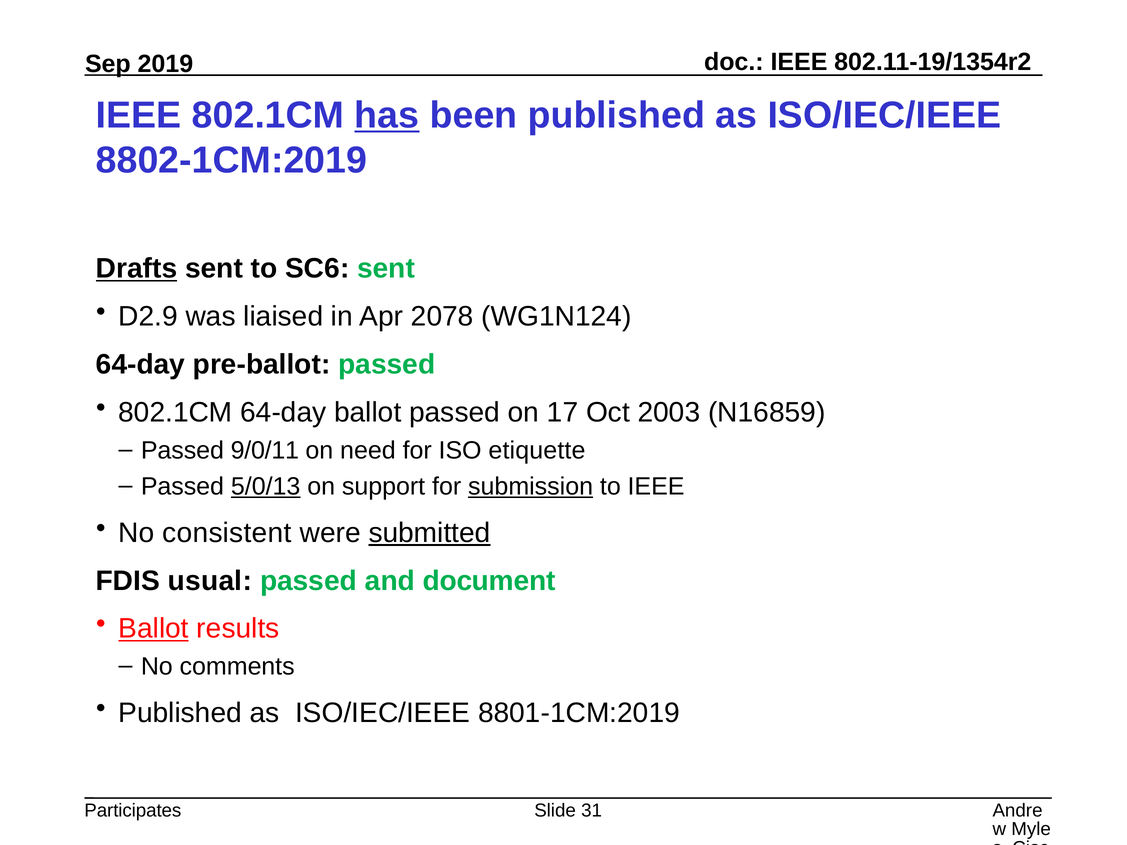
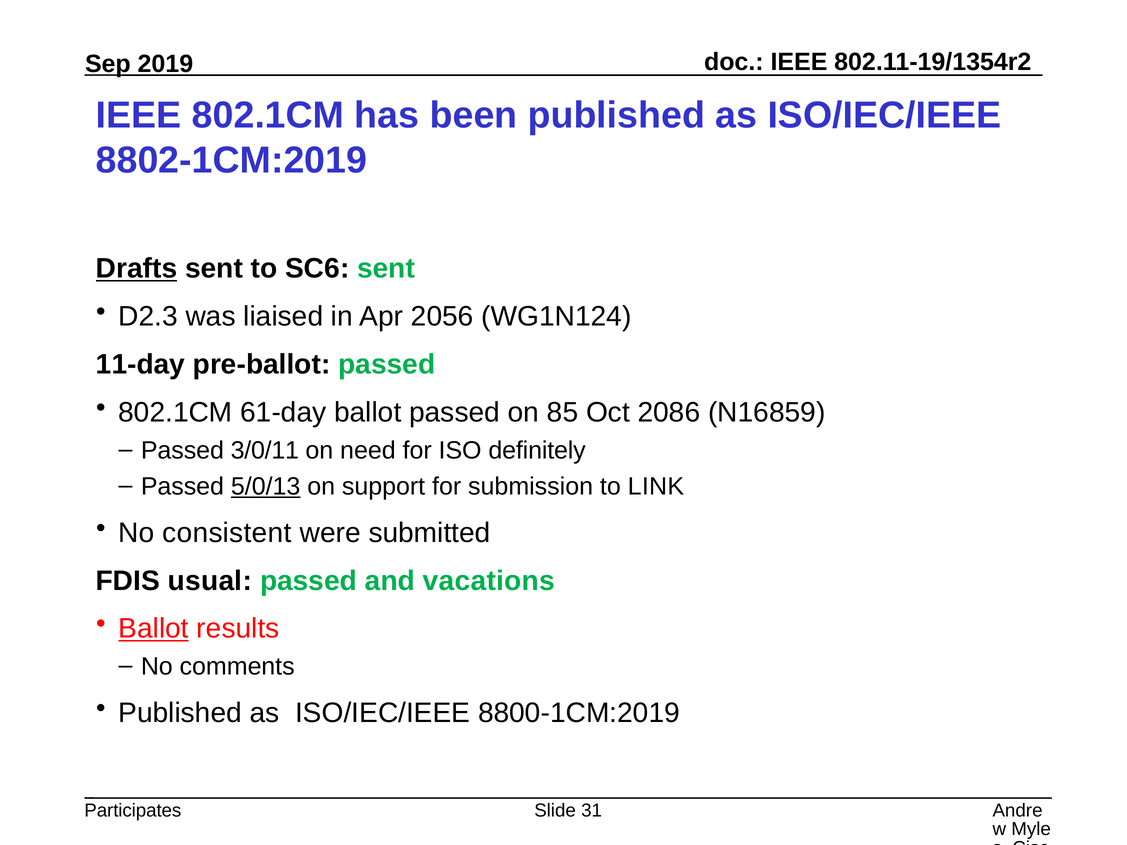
has underline: present -> none (387, 115)
D2.9: D2.9 -> D2.3 (148, 317)
2078: 2078 -> 2056 (442, 317)
64-day: 64-day -> 11-day (140, 365)
802.1CM 64-day: 64-day -> 61-day (283, 412)
17: 17 -> 85 (563, 412)
2003: 2003 -> 2086 (669, 412)
9/0/11: 9/0/11 -> 3/0/11 (265, 450)
etiquette: etiquette -> definitely (537, 450)
submission underline: present -> none (531, 487)
to IEEE: IEEE -> LINK (656, 487)
submitted underline: present -> none (430, 533)
document: document -> vacations (489, 581)
8801-1CM:2019: 8801-1CM:2019 -> 8800-1CM:2019 (579, 713)
